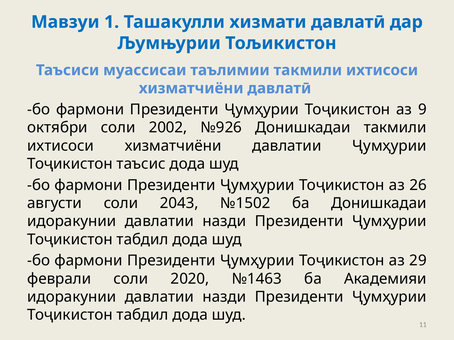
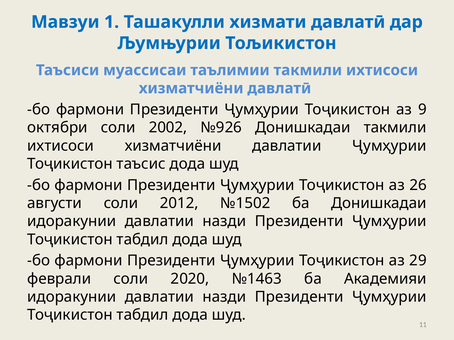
2043: 2043 -> 2012 (179, 203)
